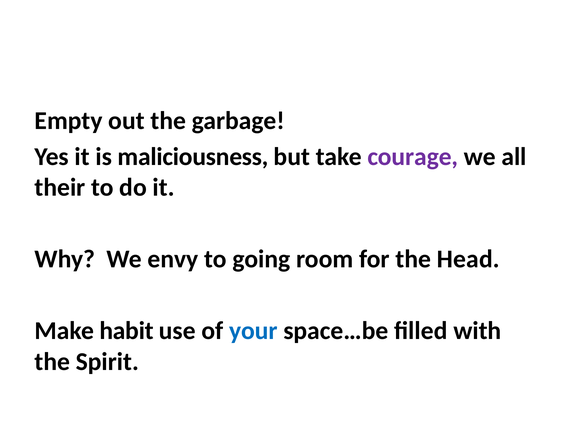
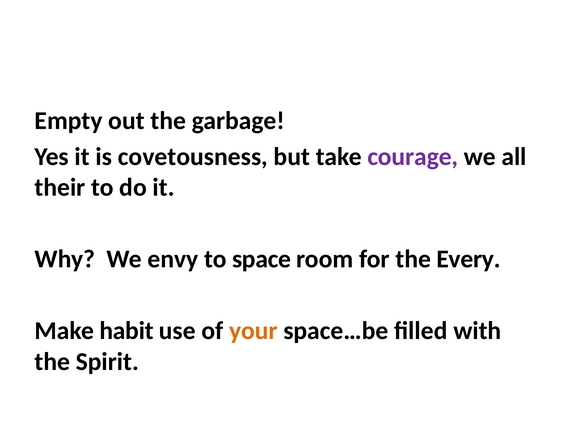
maliciousness: maliciousness -> covetousness (193, 157)
going: going -> space (262, 259)
Head: Head -> Every (469, 259)
your colour: blue -> orange (253, 331)
